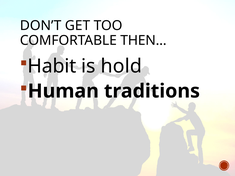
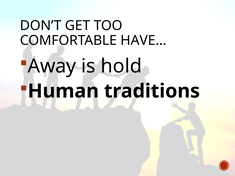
THEN…: THEN… -> HAVE… (143, 40)
Habit: Habit -> Away (52, 66)
